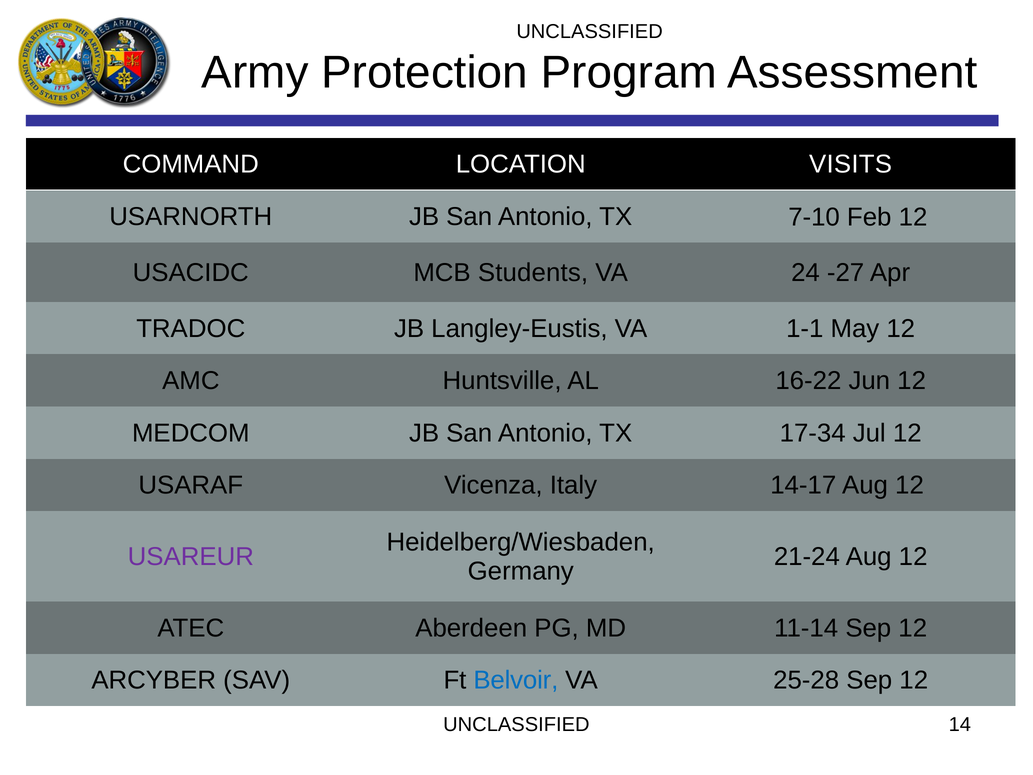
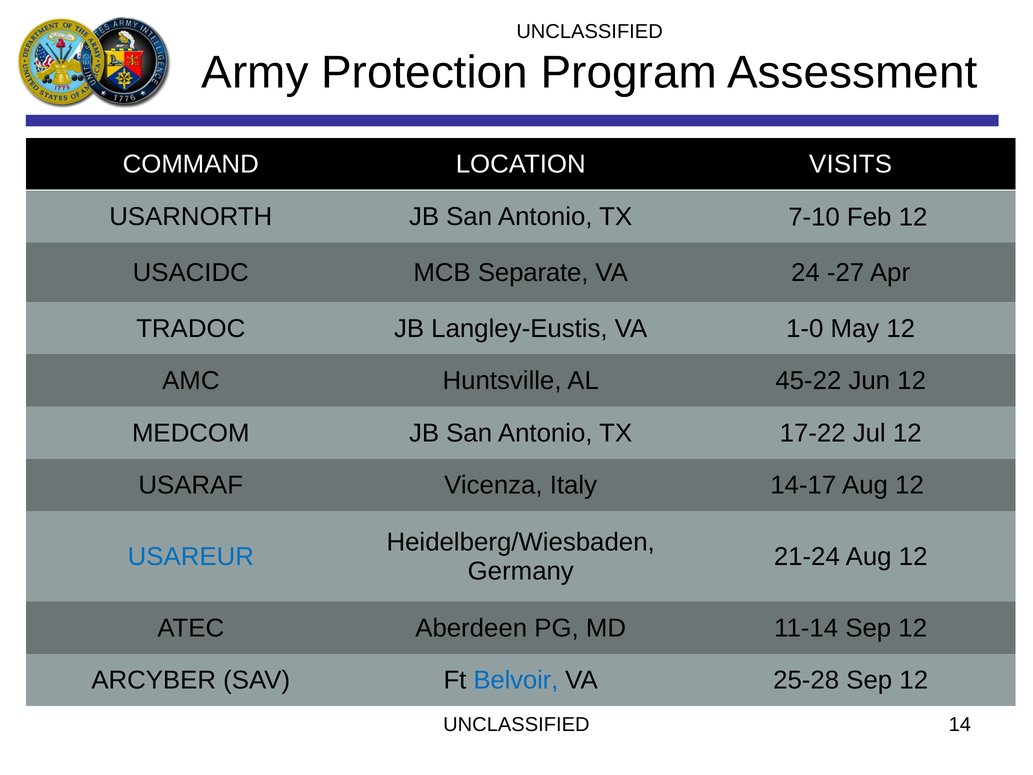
Students: Students -> Separate (533, 273)
1-1: 1-1 -> 1-0 (805, 328)
16-22: 16-22 -> 45-22 (808, 381)
17-34: 17-34 -> 17-22 (813, 433)
USAREUR colour: purple -> blue (191, 557)
